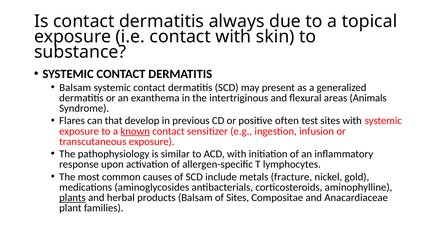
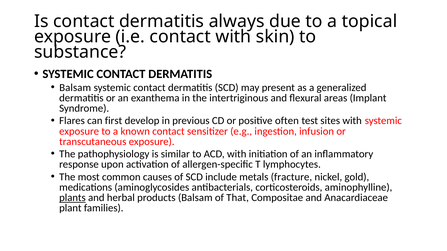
Animals: Animals -> Implant (368, 98)
that: that -> first (114, 121)
known underline: present -> none (135, 131)
of Sites: Sites -> That (238, 198)
